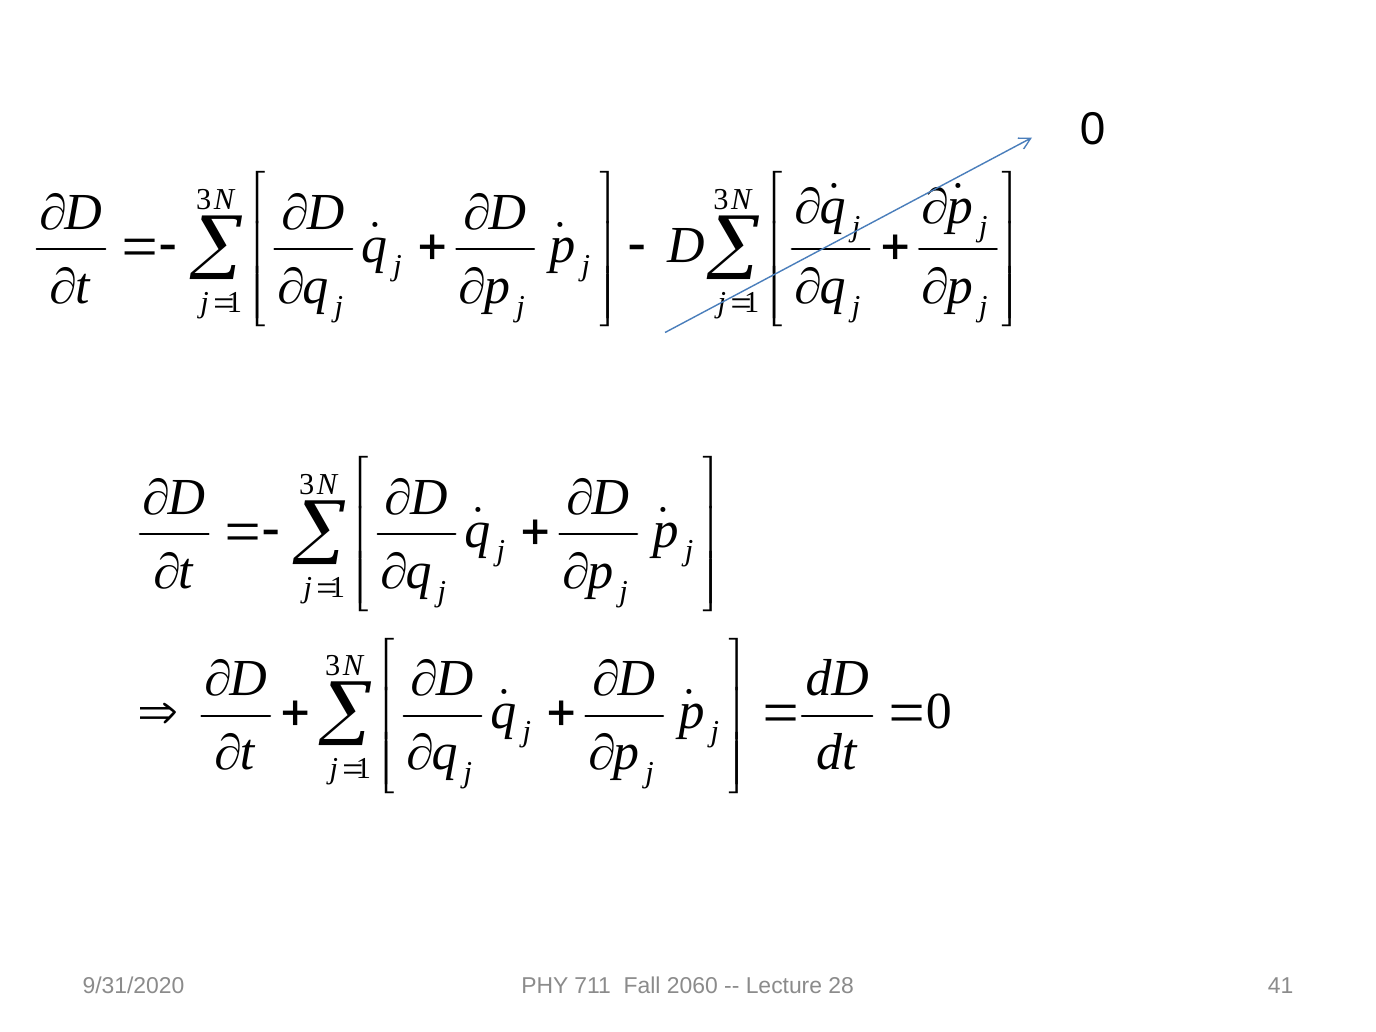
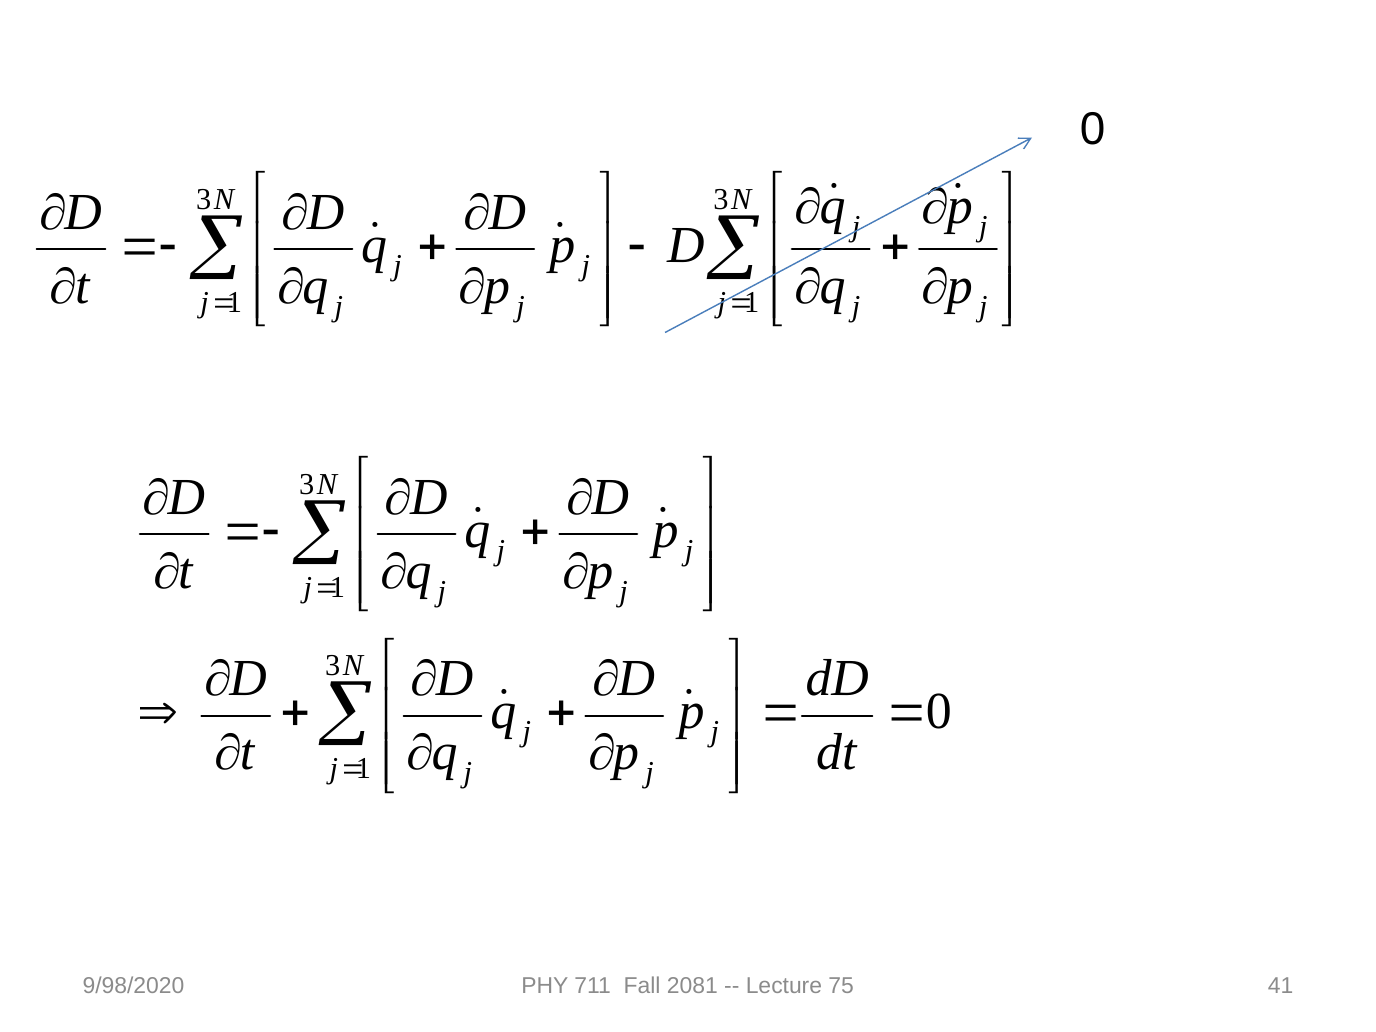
9/31/2020: 9/31/2020 -> 9/98/2020 (133, 986)
2060: 2060 -> 2081 (692, 986)
28: 28 -> 75 (841, 986)
